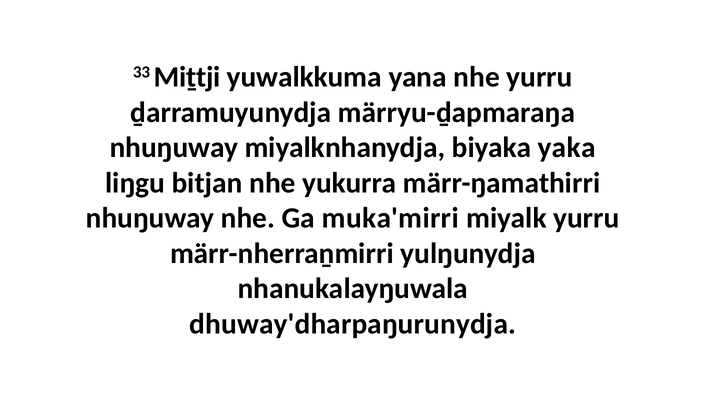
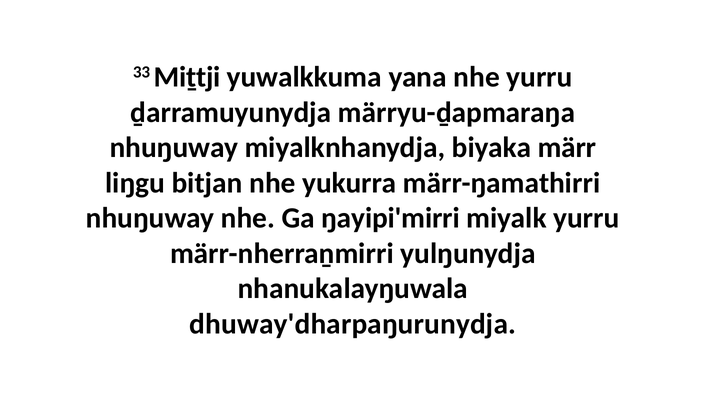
yaka: yaka -> märr (567, 148)
muka'mirri: muka'mirri -> ŋayipi'mirri (391, 218)
